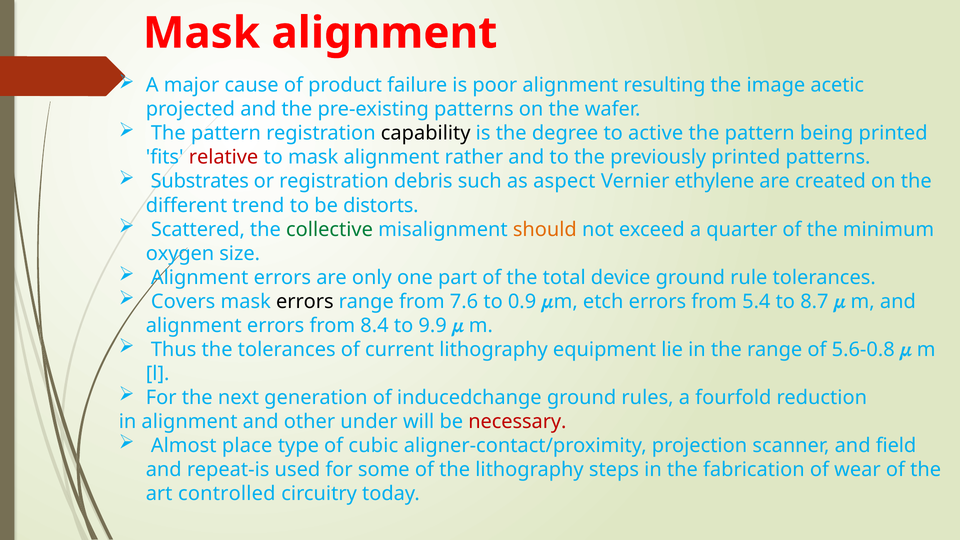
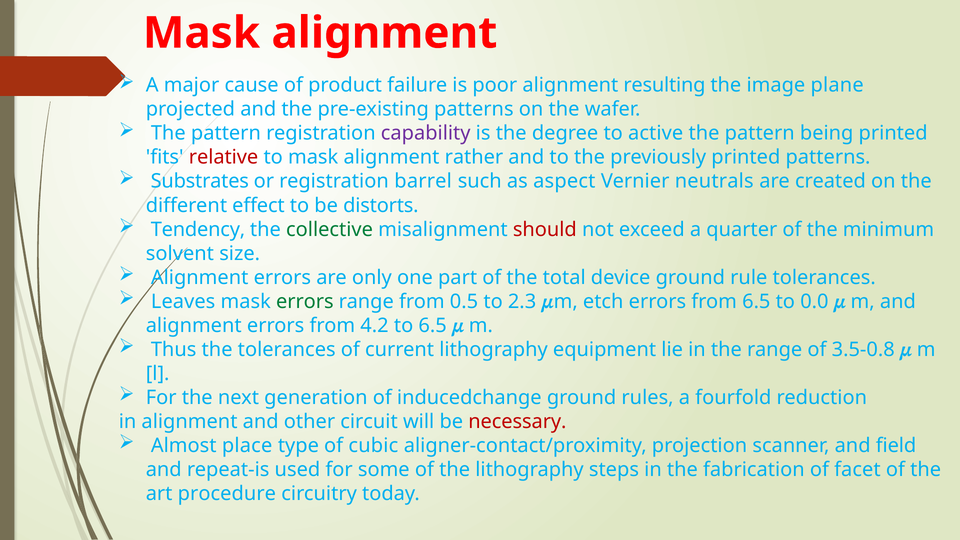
acetic: acetic -> plane (837, 85)
capability colour: black -> purple (426, 133)
debris: debris -> barrel (423, 181)
ethylene: ethylene -> neutrals (714, 181)
trend: trend -> effect (258, 205)
Scattered: Scattered -> Tendency (198, 229)
should colour: orange -> red (545, 229)
oxygen: oxygen -> solvent (180, 253)
Covers: Covers -> Leaves (183, 301)
errors colour: black -> green (305, 301)
7.6: 7.6 -> 0.5 (464, 301)
0.9: 0.9 -> 2.3 (522, 301)
from 5.4: 5.4 -> 6.5 (756, 301)
8.7: 8.7 -> 0.0 (814, 301)
8.4: 8.4 -> 4.2 (375, 325)
to 9.9: 9.9 -> 6.5 (433, 325)
5.6-0.8: 5.6-0.8 -> 3.5-0.8 (863, 349)
under: under -> circuit (369, 421)
wear: wear -> facet (857, 469)
controlled: controlled -> procedure (227, 494)
